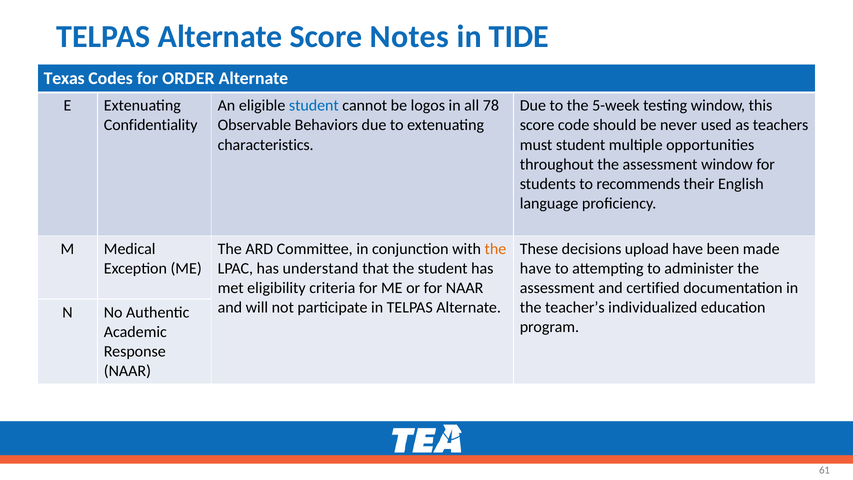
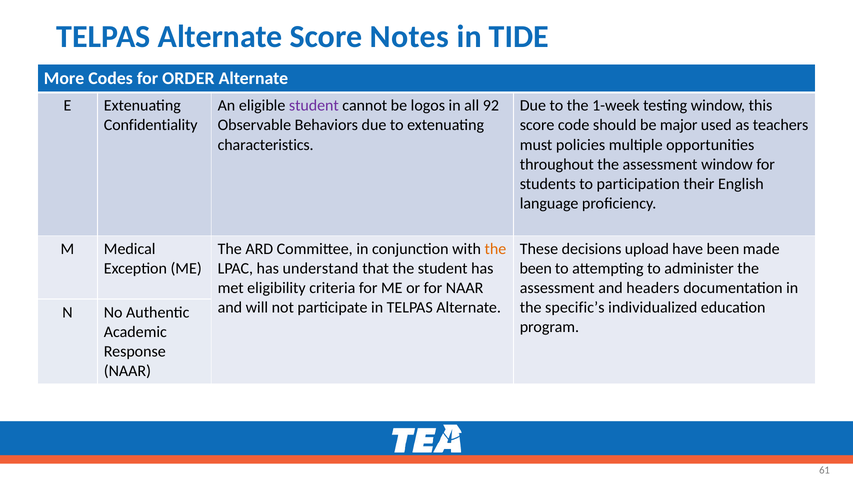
Texas: Texas -> More (64, 79)
student colour: blue -> purple (314, 106)
78: 78 -> 92 (491, 106)
5-week: 5-week -> 1-week (616, 106)
never: never -> major (679, 125)
must student: student -> policies (581, 145)
recommends: recommends -> participation (638, 184)
have: have -> been (536, 268)
certified: certified -> headers (653, 288)
teacher’s: teacher’s -> specific’s (575, 307)
